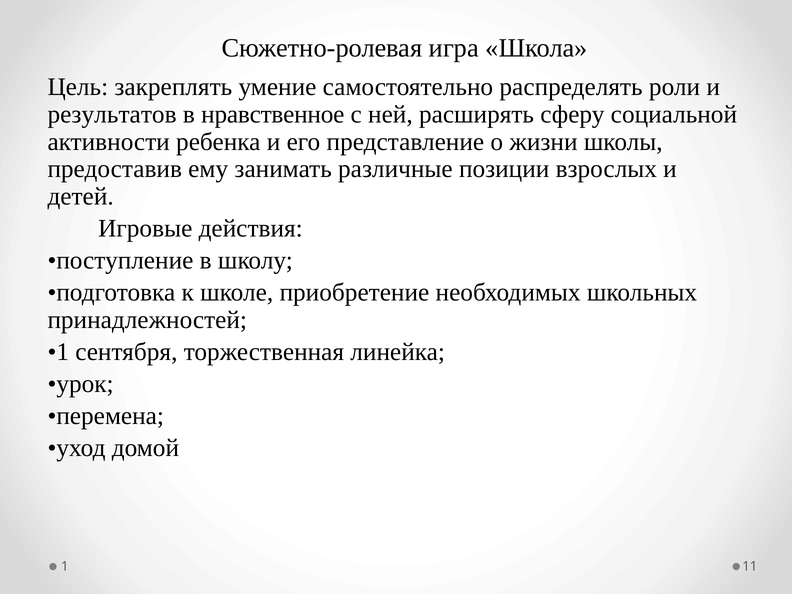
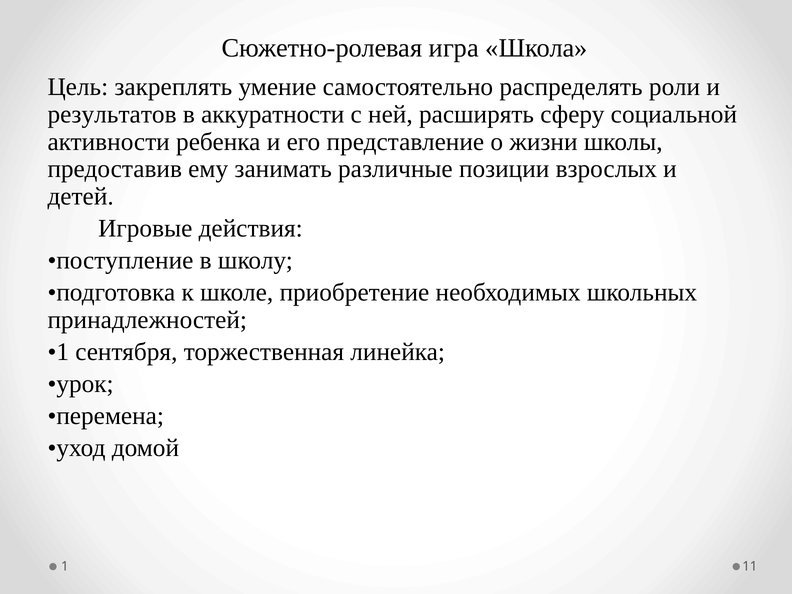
нравственное: нравственное -> аккуратности (273, 114)
